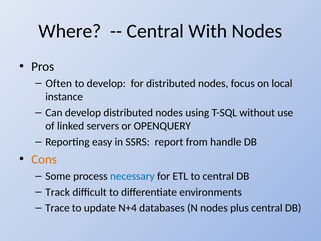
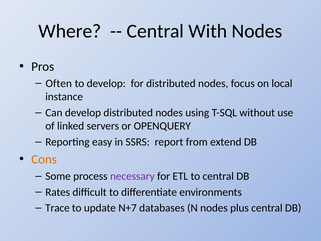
handle: handle -> extend (226, 142)
necessary colour: blue -> purple (132, 176)
Track: Track -> Rates (58, 192)
N+4: N+4 -> N+7 (128, 208)
